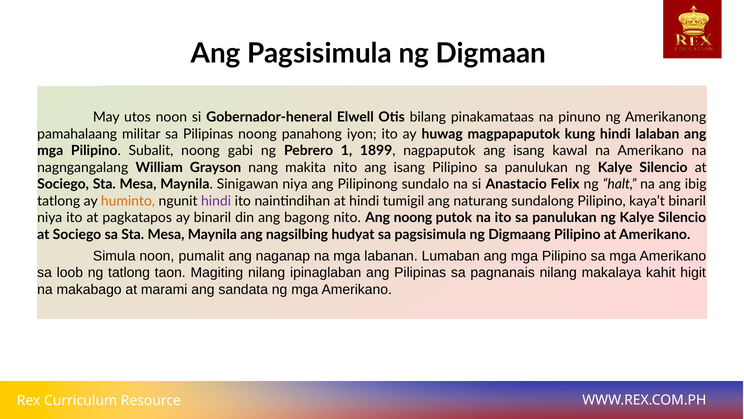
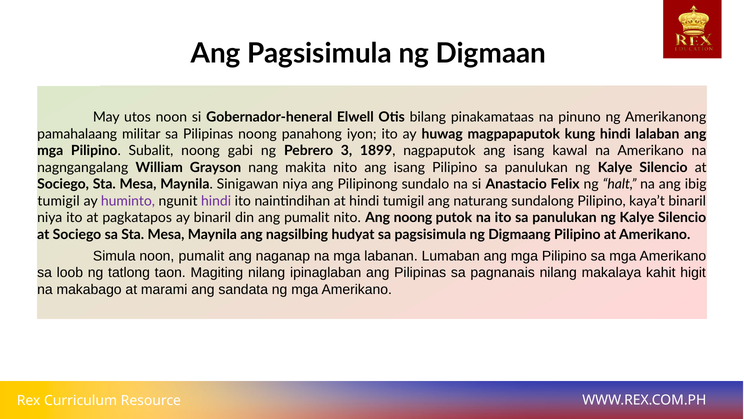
1: 1 -> 3 (347, 150)
tatlong: tatlong -> tumigil (59, 201)
huminto colour: orange -> purple (128, 201)
ang bagong: bagong -> pumalit (307, 217)
